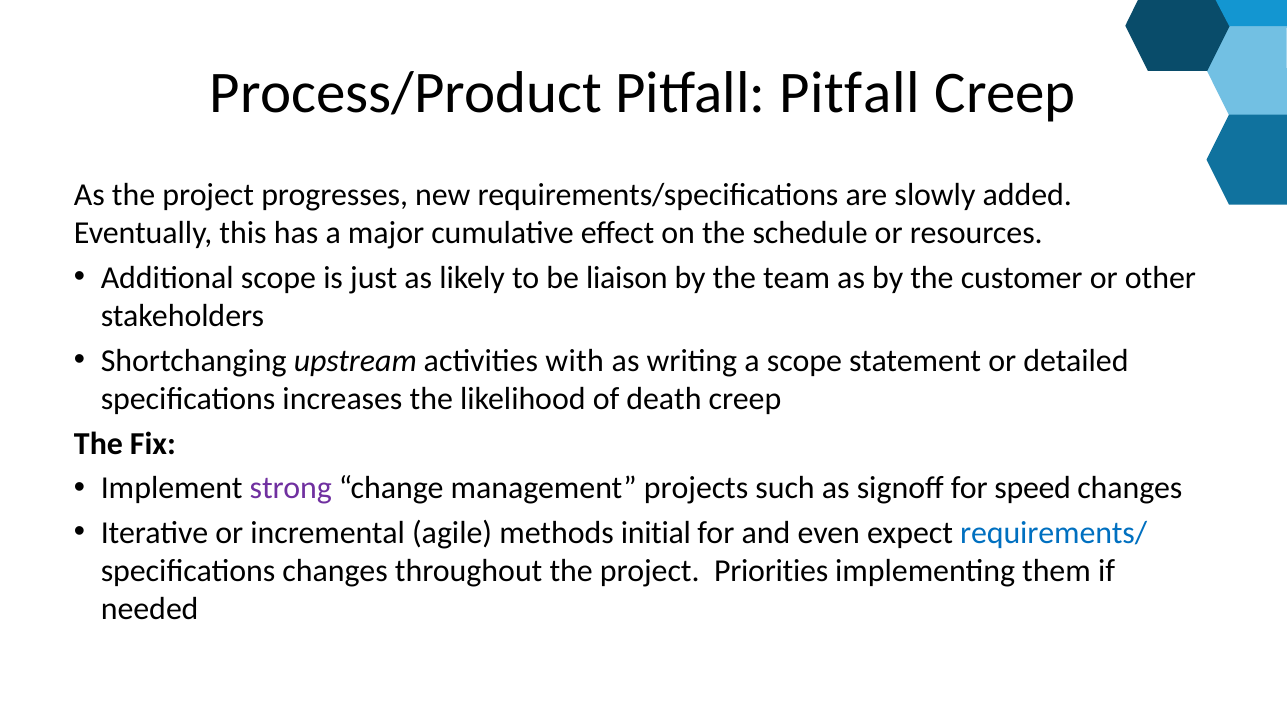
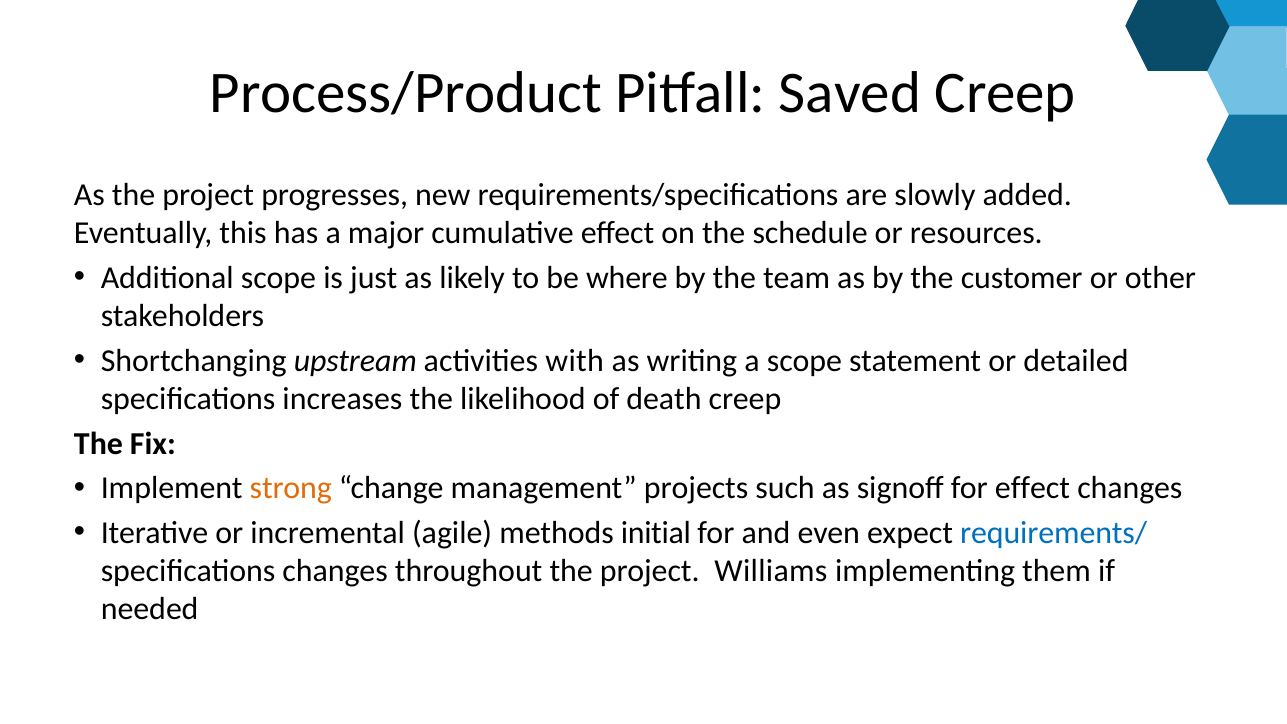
Pitfall Pitfall: Pitfall -> Saved (850, 93)
liaison: liaison -> where (627, 278)
strong colour: purple -> orange (291, 488)
for speed: speed -> effect (1033, 488)
Priorities: Priorities -> Williams (771, 571)
